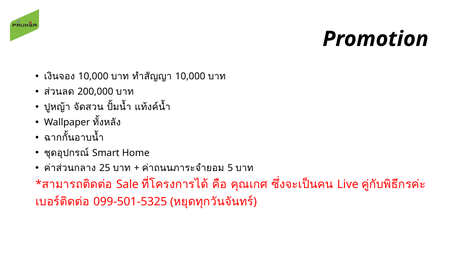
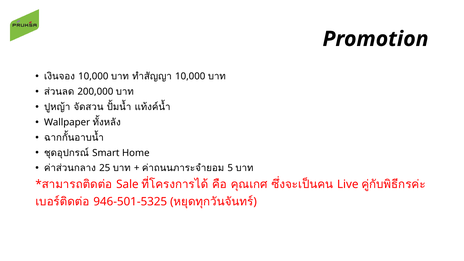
099-501-5325: 099-501-5325 -> 946-501-5325 (130, 202)
